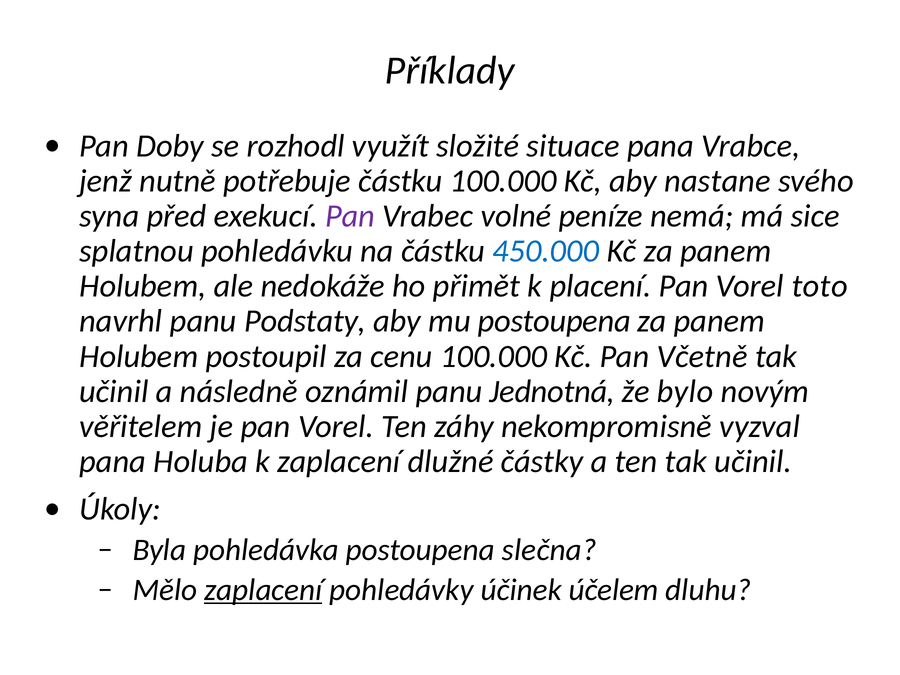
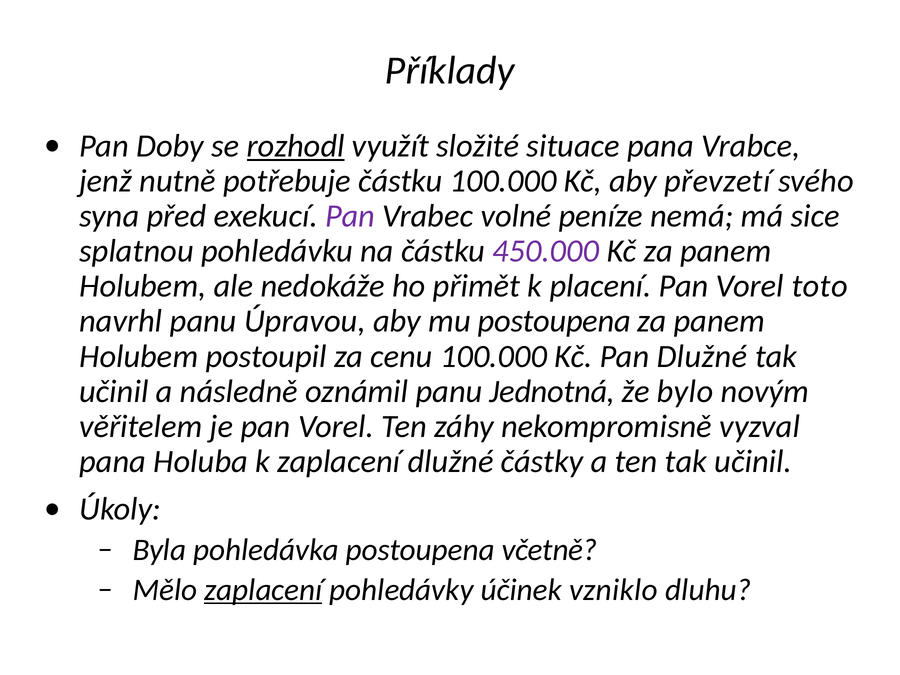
rozhodl underline: none -> present (296, 146)
nastane: nastane -> převzetí (717, 181)
450.000 colour: blue -> purple (546, 251)
Podstaty: Podstaty -> Úpravou (305, 321)
Pan Včetně: Včetně -> Dlužné (702, 356)
slečna: slečna -> včetně (549, 550)
účelem: účelem -> vzniklo (613, 590)
